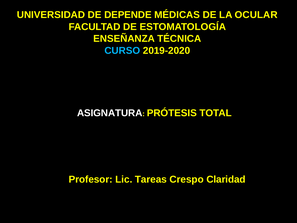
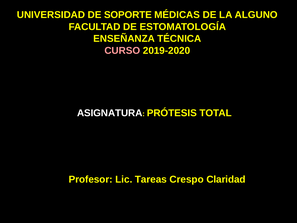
DEPENDE: DEPENDE -> SOPORTE (128, 15)
OCULAR: OCULAR -> ALGUNO (256, 15)
CURSO colour: light blue -> pink (122, 50)
